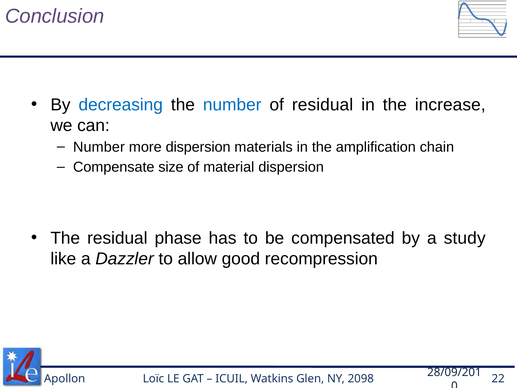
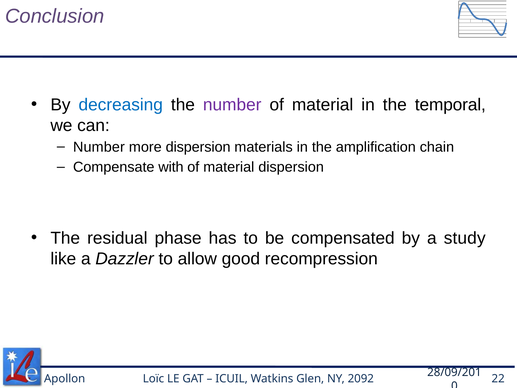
number colour: blue -> purple (232, 105)
residual: residual -> material (323, 105)
increase: increase -> temporal (450, 105)
size: size -> with (171, 167)
2098: 2098 -> 2092 (361, 378)
